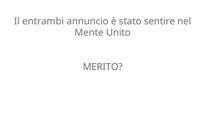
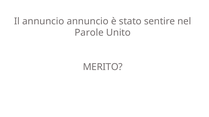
Il entrambi: entrambi -> annuncio (43, 21)
Mente: Mente -> Parole (89, 33)
